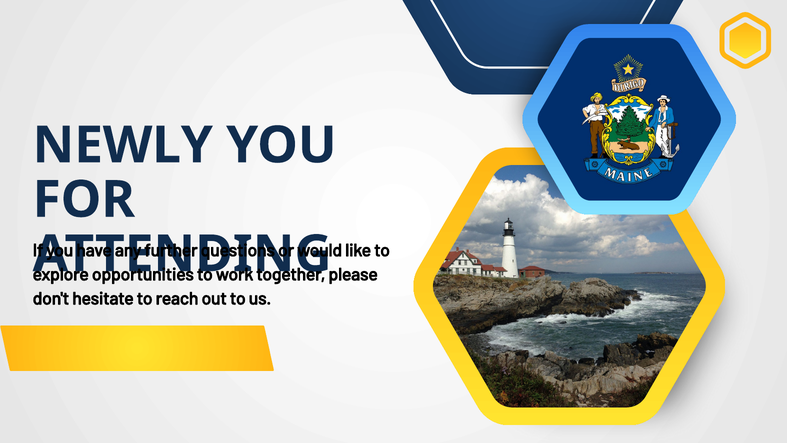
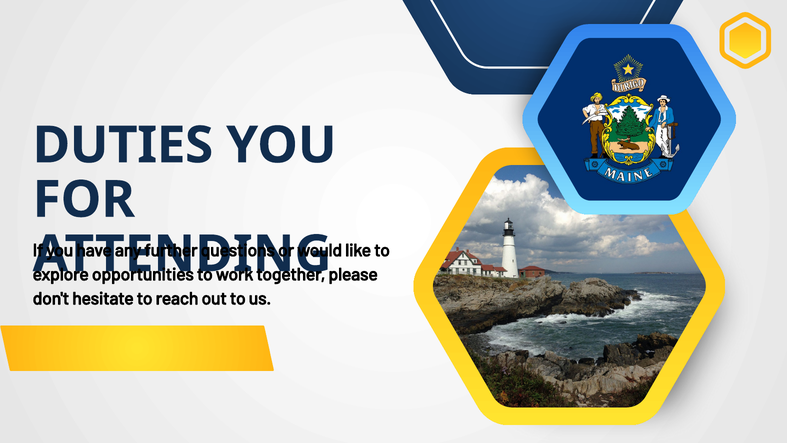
NEWLY: NEWLY -> DUTIES (123, 145)
